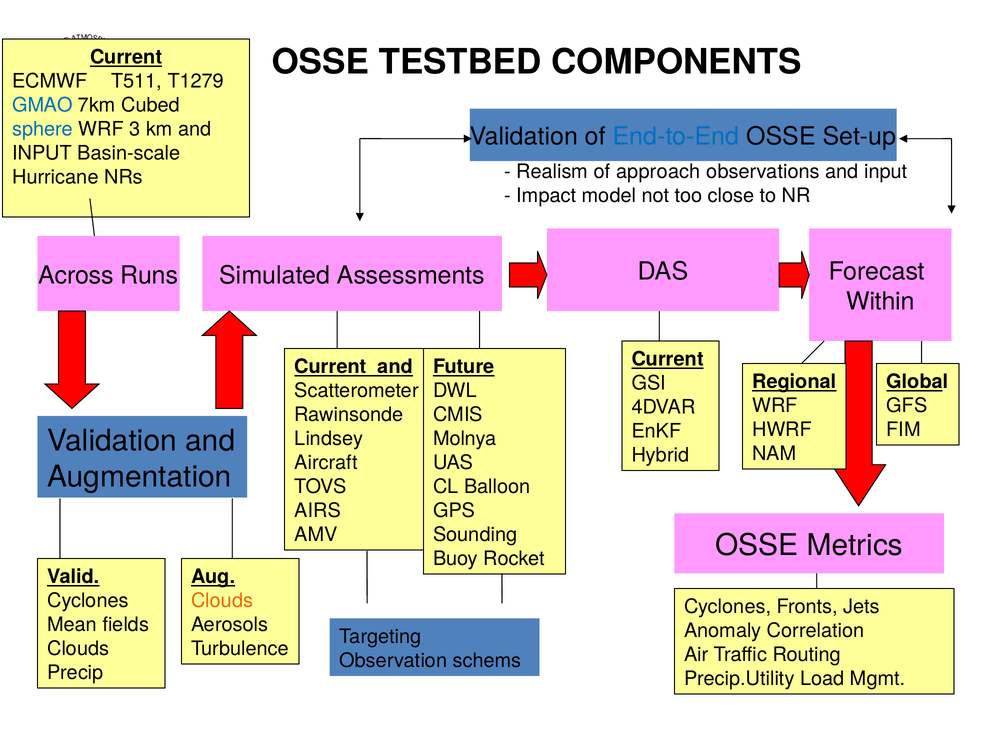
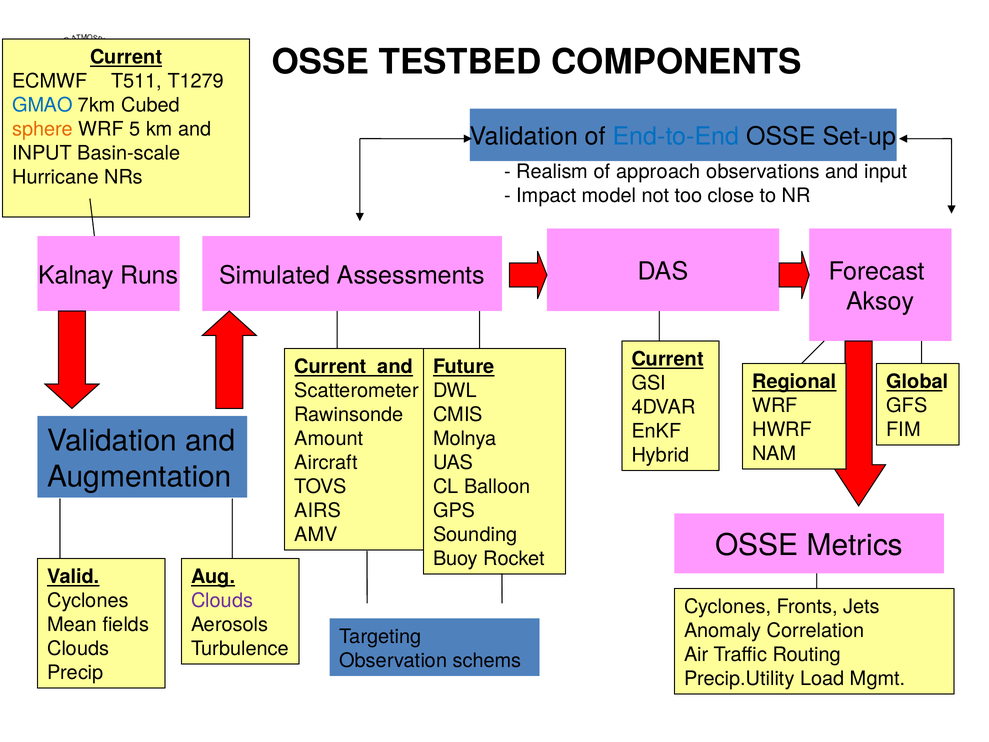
sphere colour: blue -> orange (43, 129)
3: 3 -> 5 (135, 129)
Across: Across -> Kalnay (76, 275)
Within: Within -> Aksoy (880, 301)
Lindsey: Lindsey -> Amount (329, 439)
Clouds colour: orange -> purple (222, 600)
